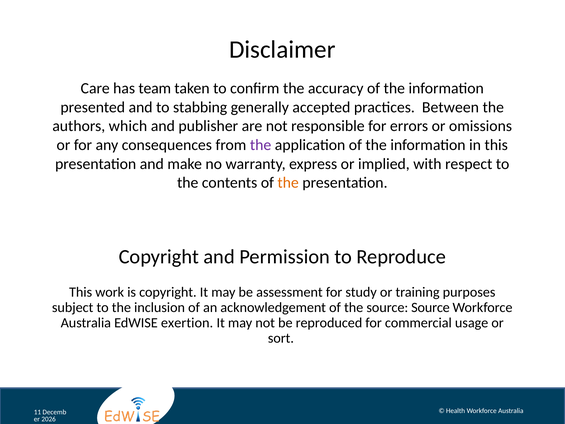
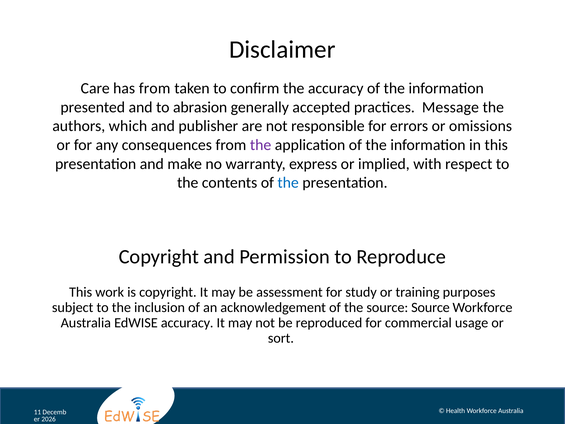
has team: team -> from (155, 88)
stabbing: stabbing -> abrasion (200, 107)
Between: Between -> Message (450, 107)
the colour: orange -> blue (288, 183)
EdWISE exertion: exertion -> accuracy (187, 323)
